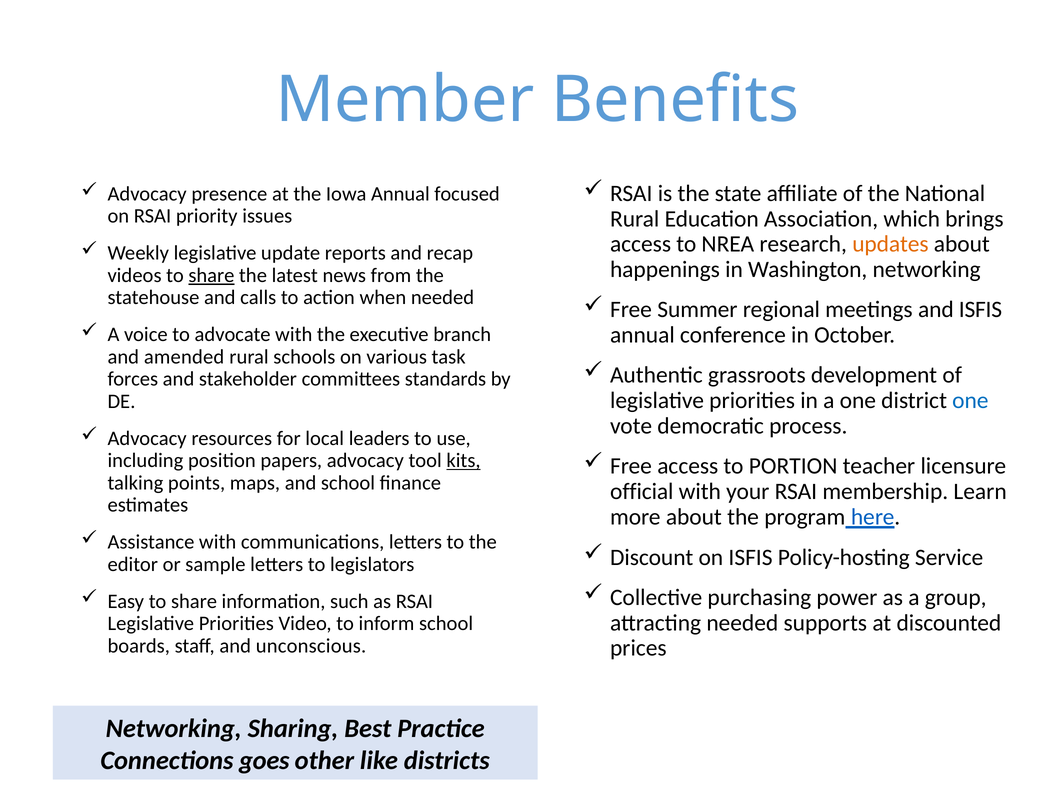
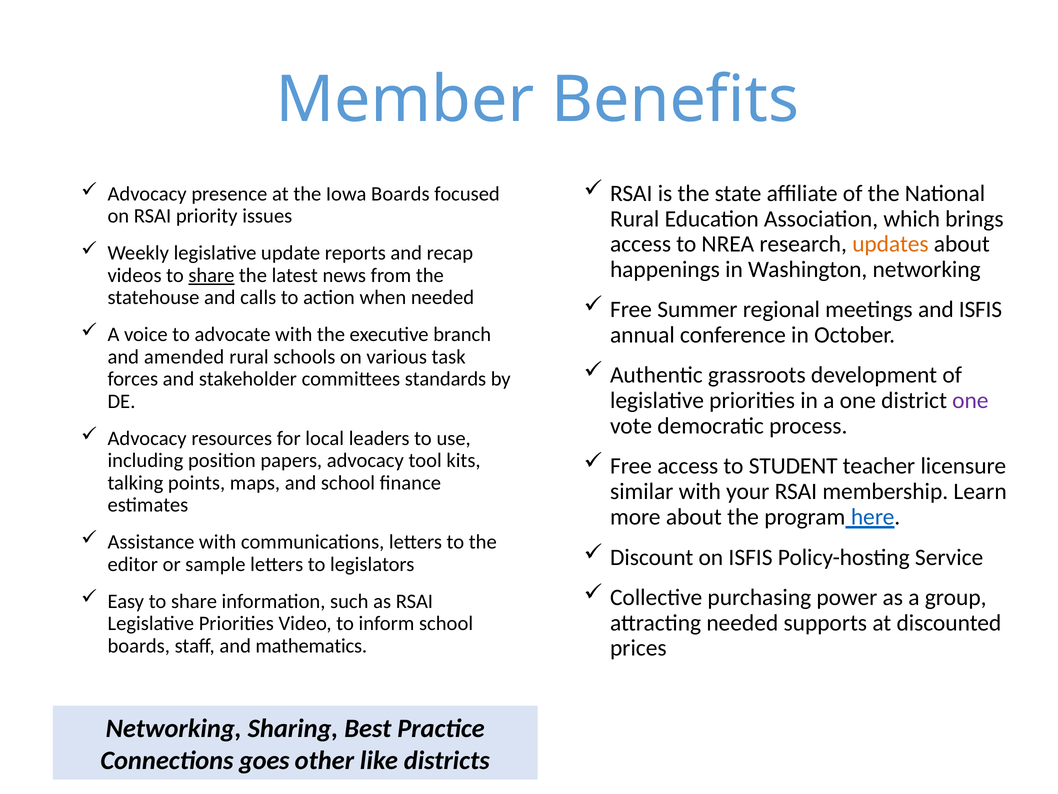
Iowa Annual: Annual -> Boards (400, 194)
one colour: blue -> purple (970, 400)
kits underline: present -> none (463, 460)
PORTION: PORTION -> STUDENT (793, 466)
official: official -> similar (642, 491)
unconscious: unconscious -> mathematics (311, 645)
